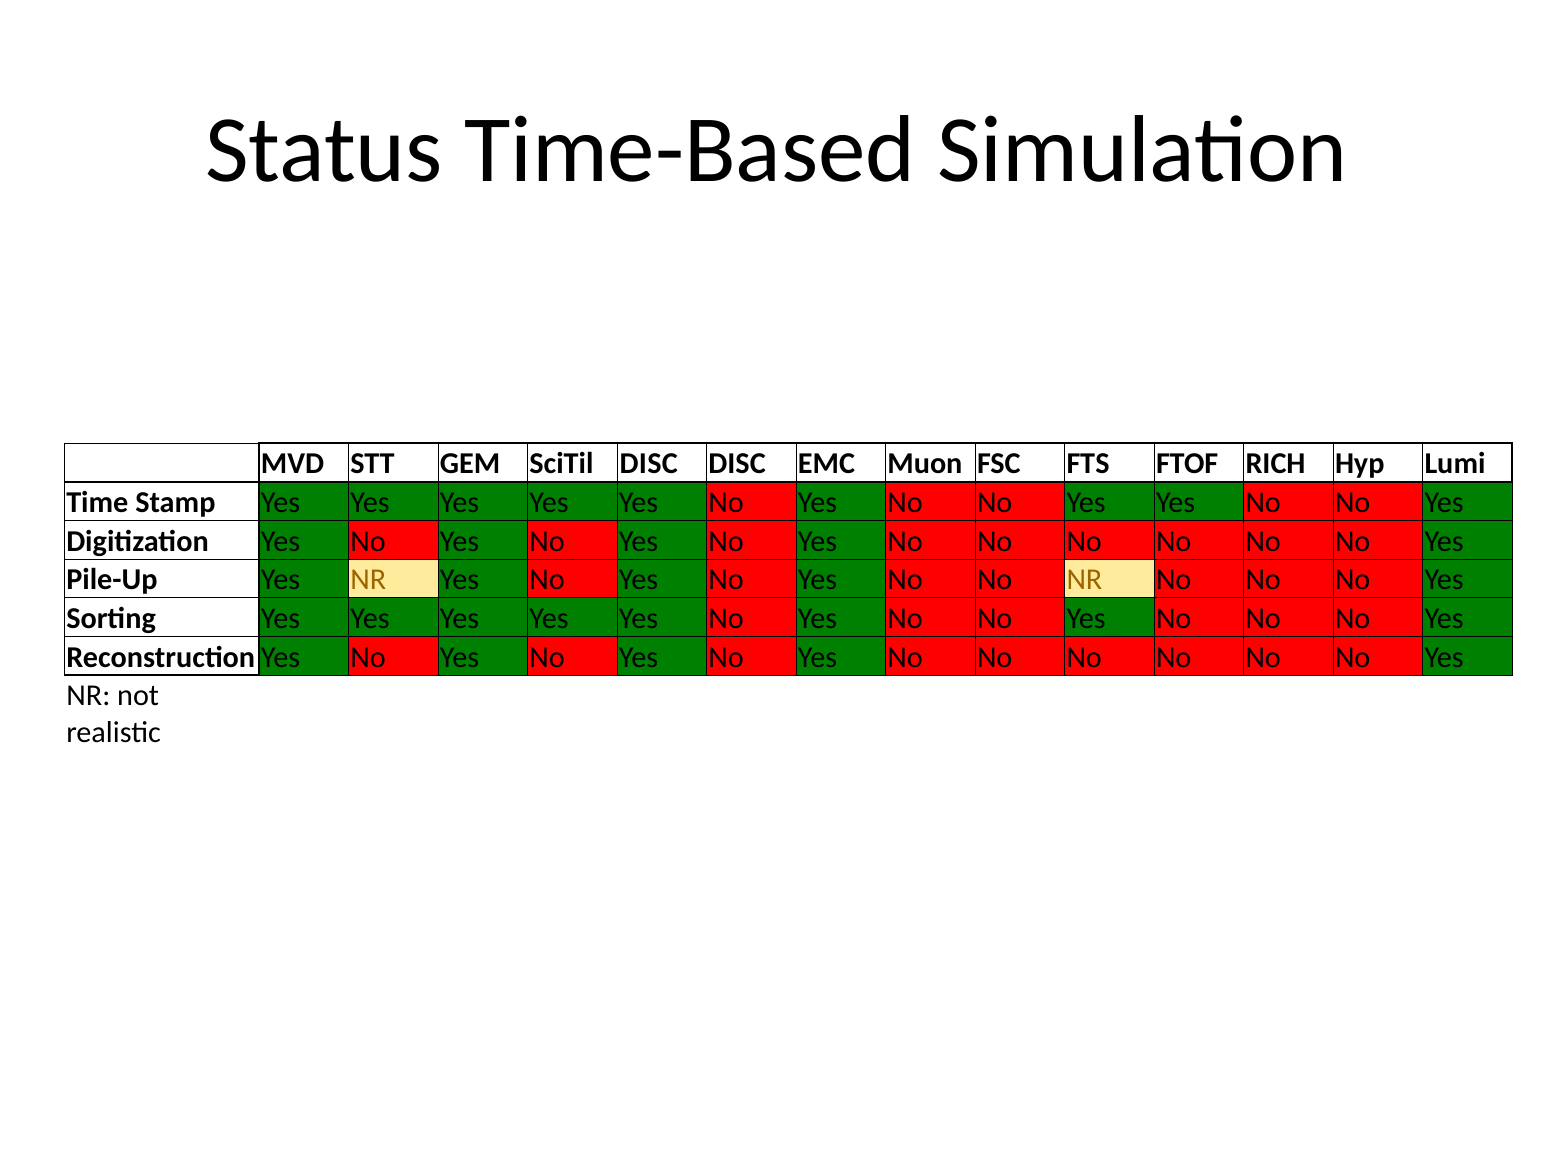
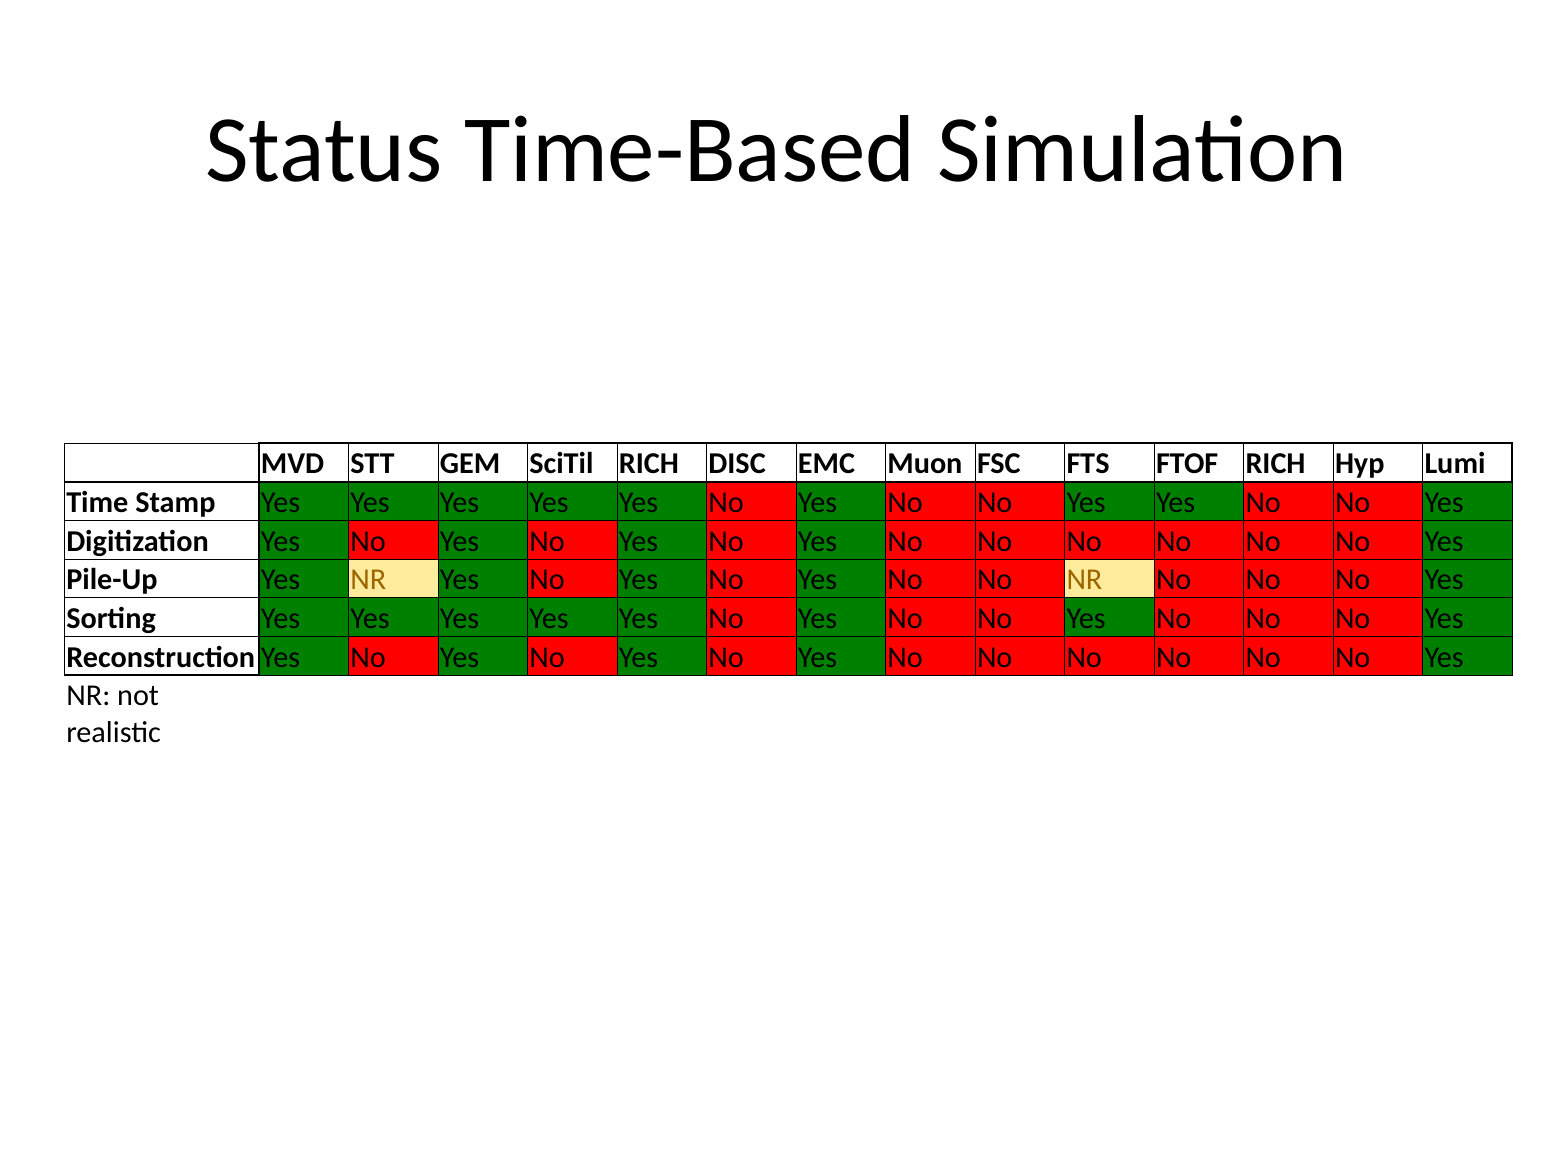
SciTil DISC: DISC -> RICH (649, 464)
